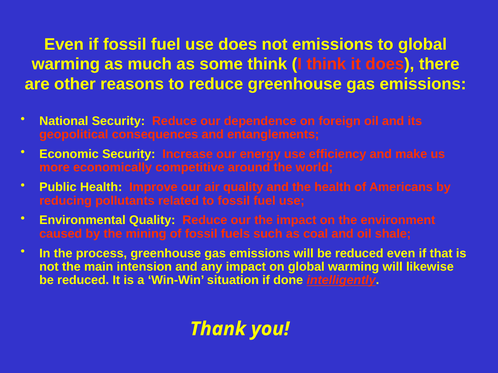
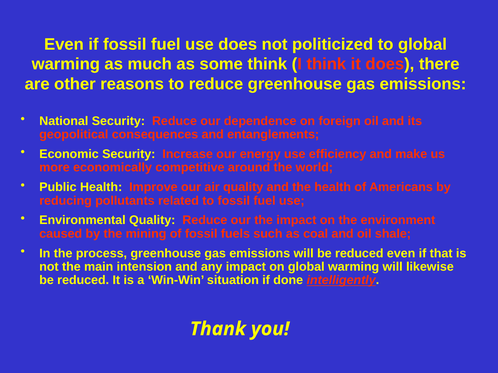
not emissions: emissions -> politicized (333, 44)
